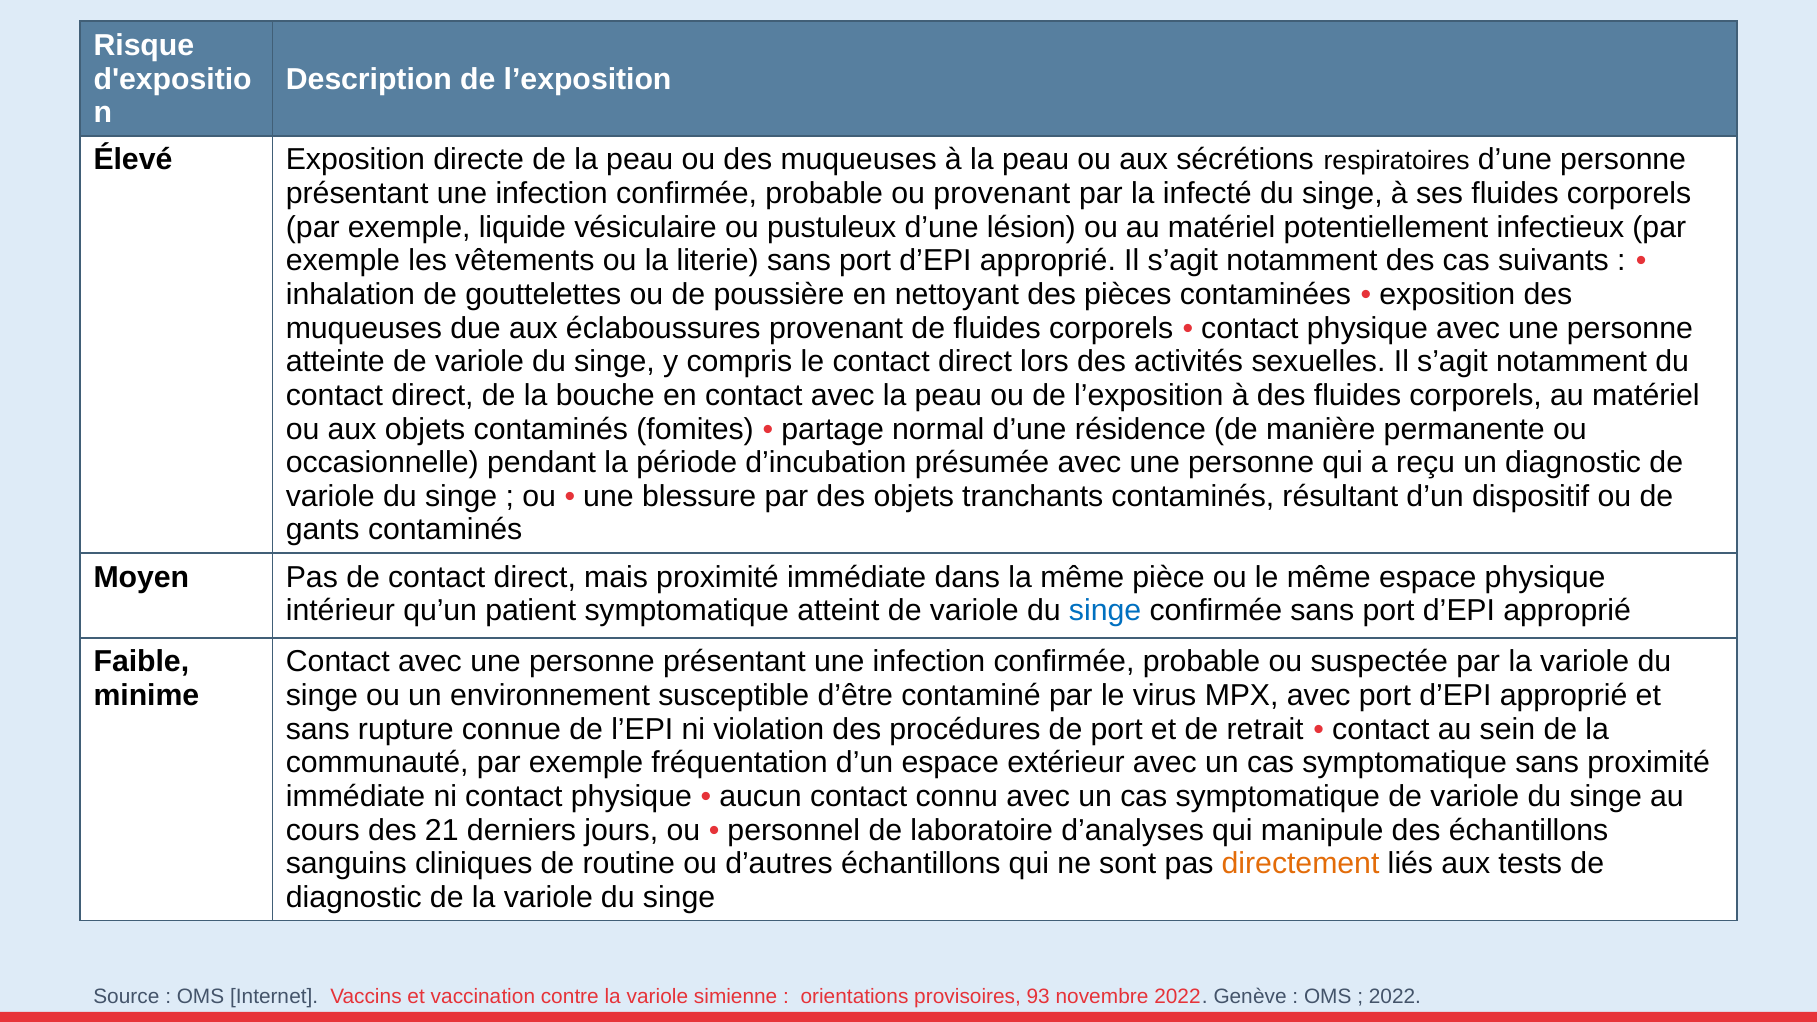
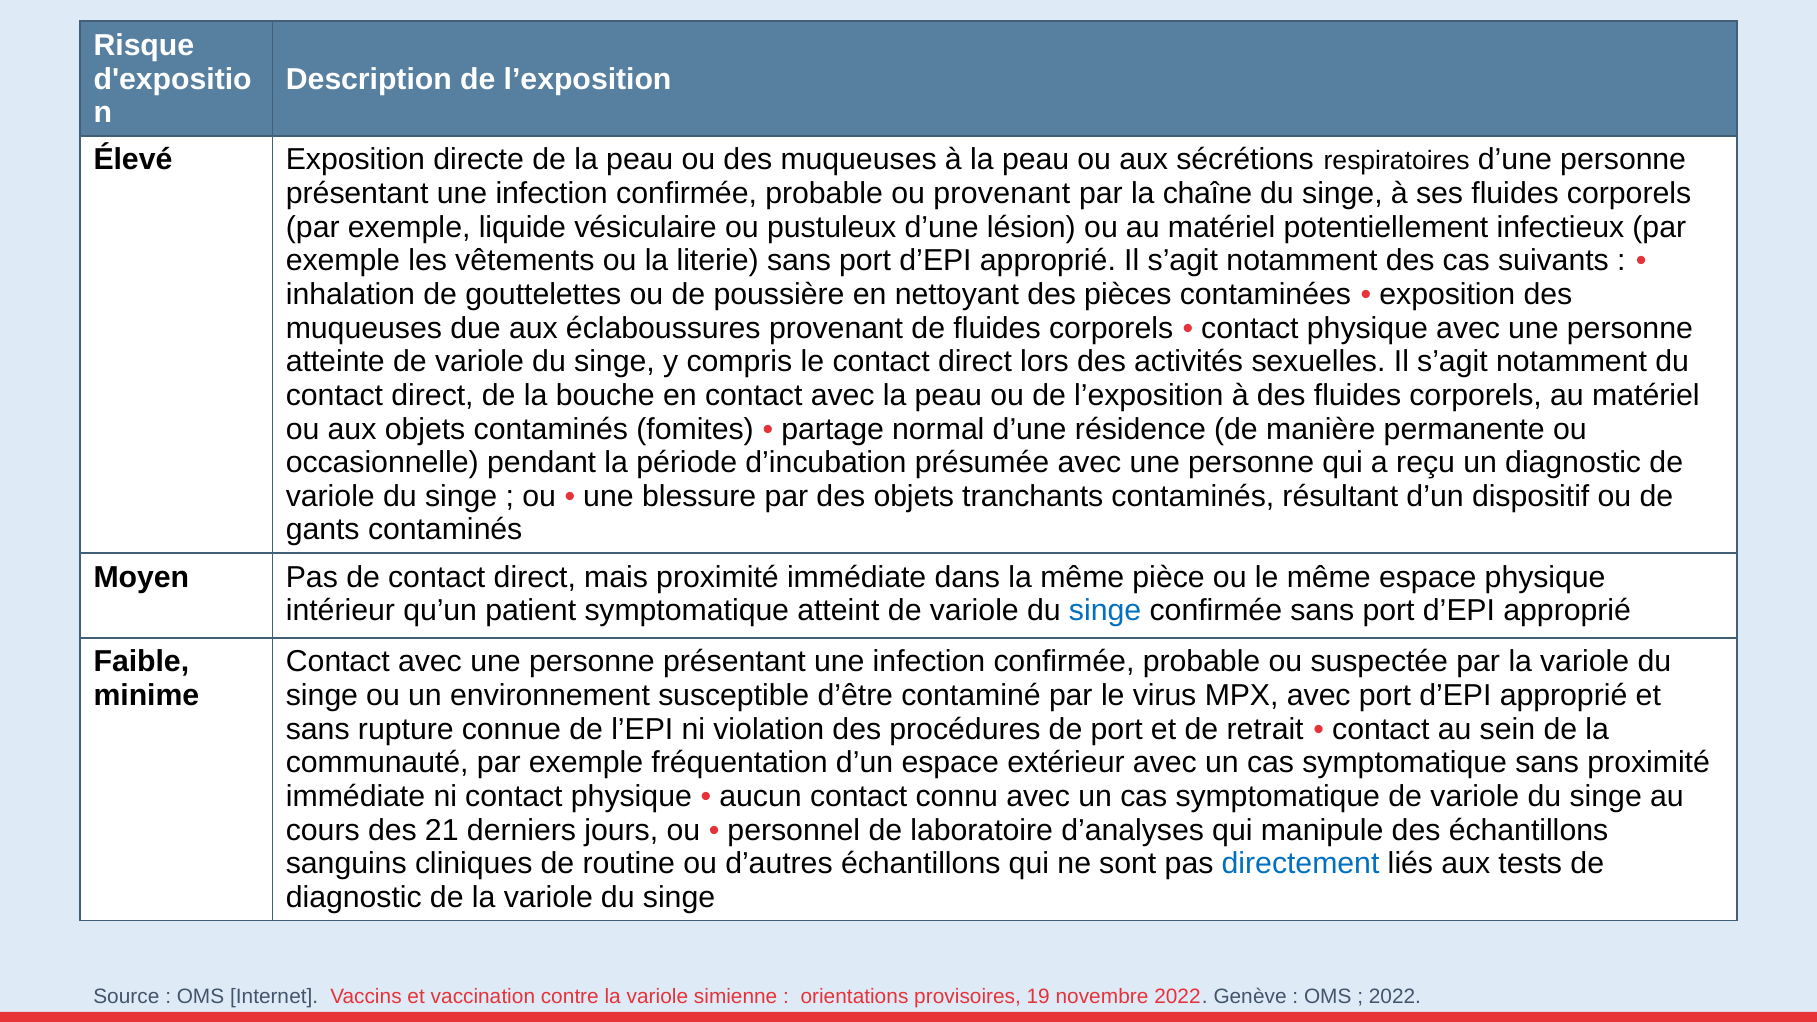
infecté: infecté -> chaîne (1207, 194)
directement colour: orange -> blue (1301, 864)
93: 93 -> 19 (1038, 997)
